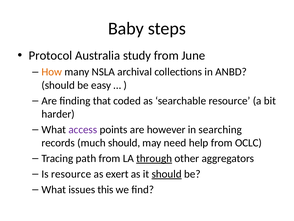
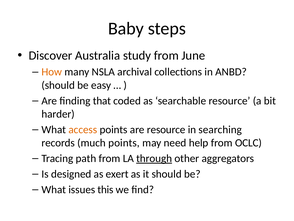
Protocol: Protocol -> Discover (50, 55)
access colour: purple -> orange (83, 129)
are however: however -> resource (166, 129)
much should: should -> points (124, 143)
Is resource: resource -> designed (71, 174)
should underline: present -> none (167, 174)
